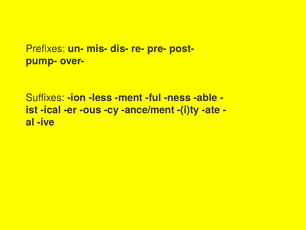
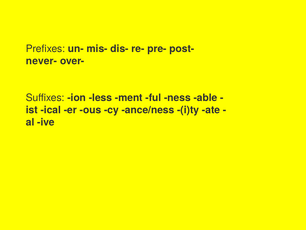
pump-: pump- -> never- (42, 61)
ance/ment: ance/ment -> ance/ness (148, 110)
